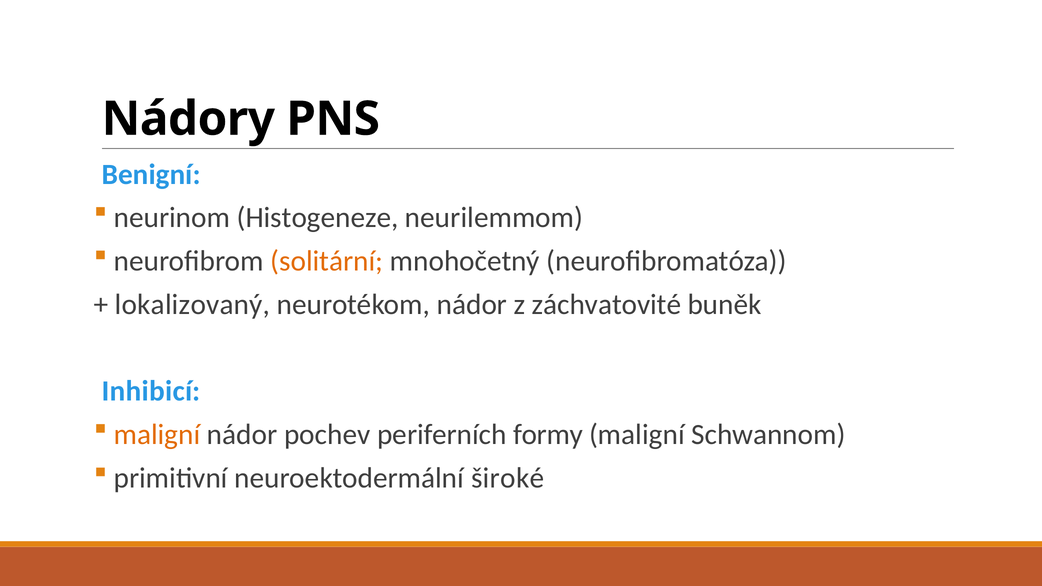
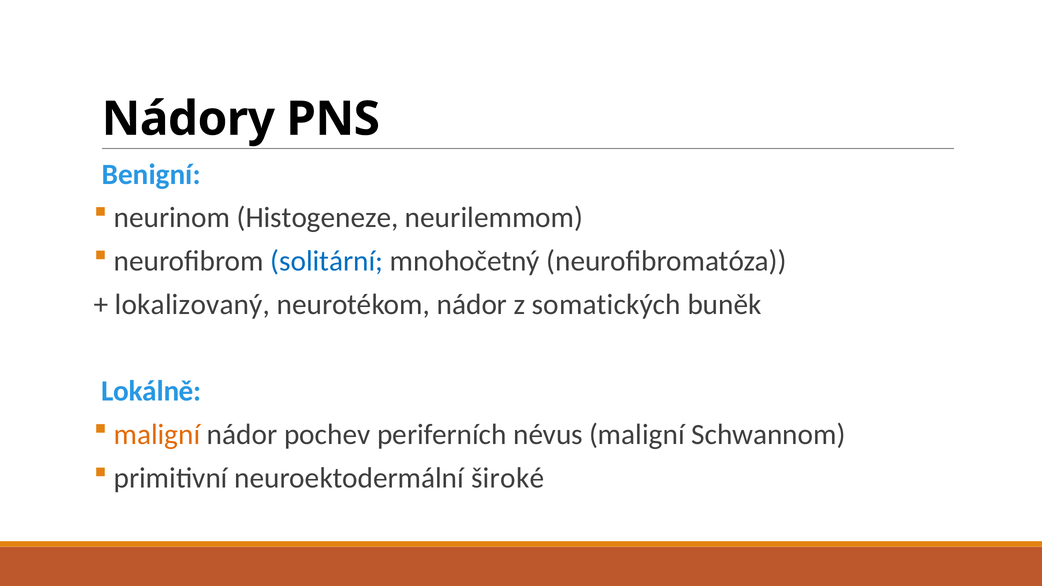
solitární colour: orange -> blue (327, 261)
záchvatovité: záchvatovité -> somatických (606, 305)
Inhibicí: Inhibicí -> Lokálně (151, 391)
formy: formy -> névus (548, 435)
